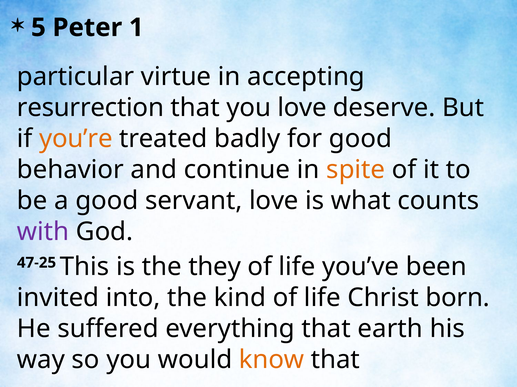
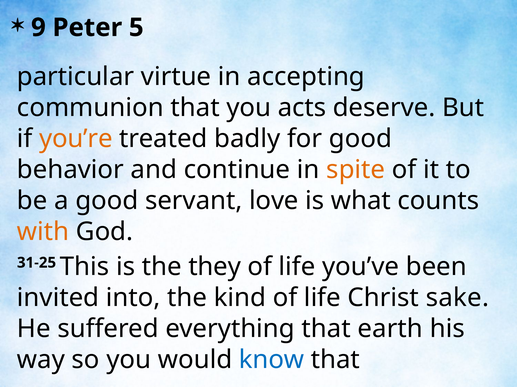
5: 5 -> 9 (38, 28)
1: 1 -> 5 (136, 28)
resurrection: resurrection -> communion (90, 108)
you love: love -> acts (302, 108)
with colour: purple -> orange (43, 232)
47-25: 47-25 -> 31-25 (37, 263)
born: born -> sake (457, 298)
know colour: orange -> blue (272, 360)
